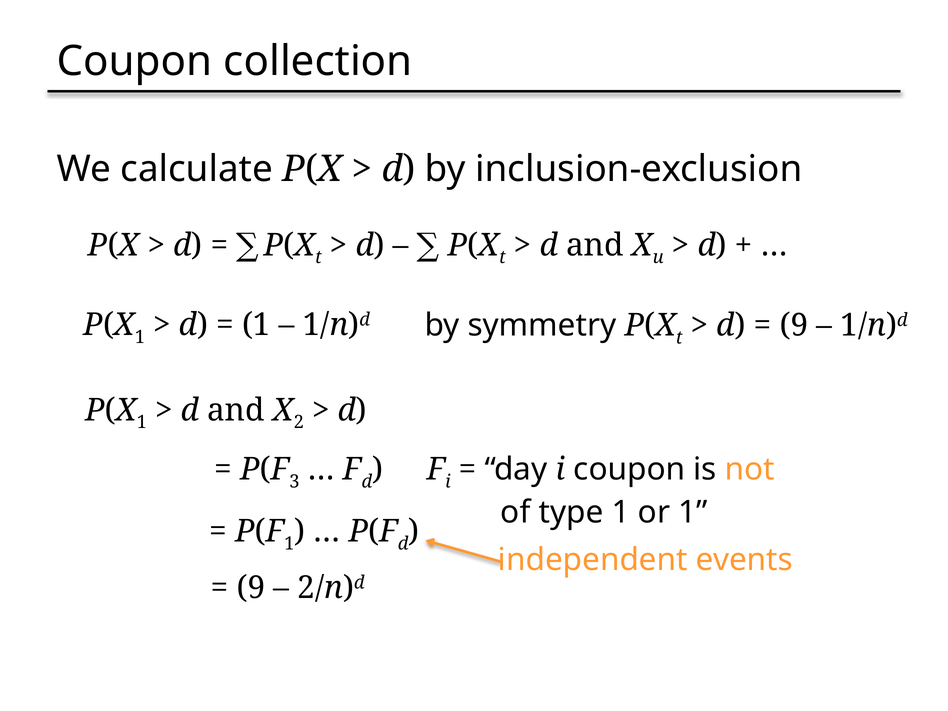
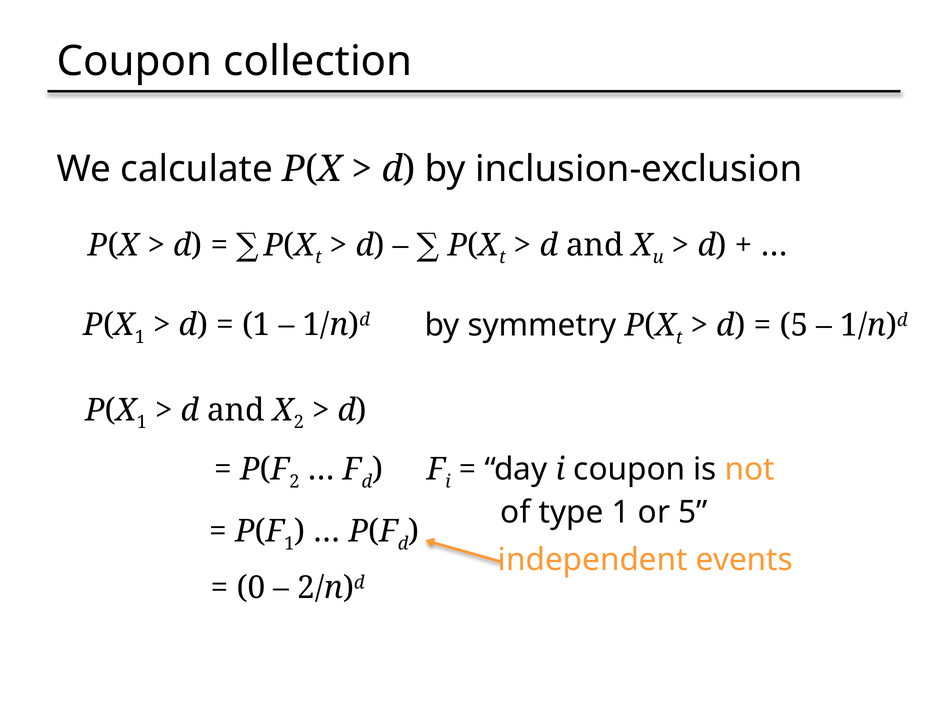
9: 9 -> 5 (794, 325)
3: 3 -> 2 (294, 482)
or 1: 1 -> 5 (693, 512)
9: 9 -> 0 (251, 588)
